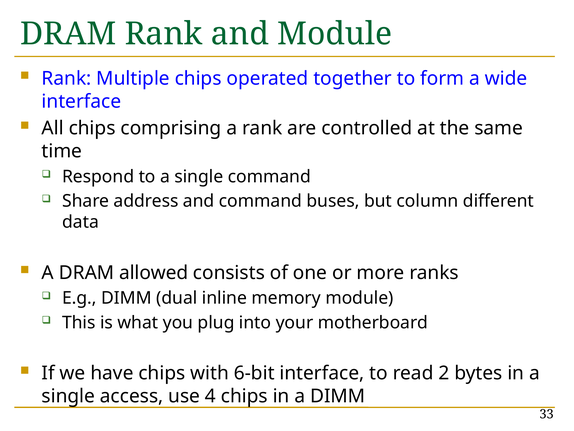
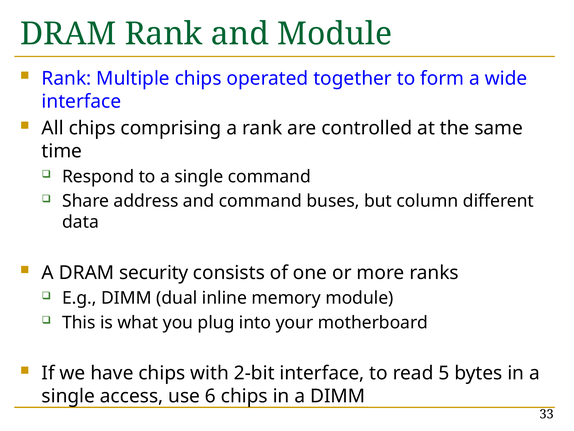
allowed: allowed -> security (154, 272)
6-bit: 6-bit -> 2-bit (254, 373)
2: 2 -> 5 (444, 373)
4: 4 -> 6 (210, 396)
